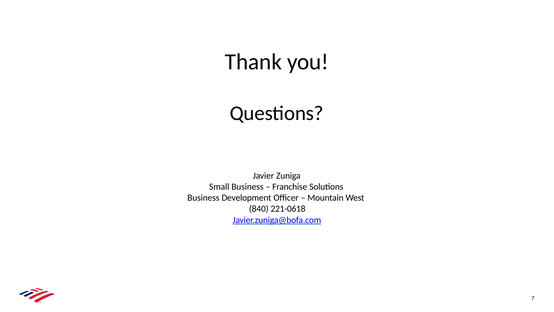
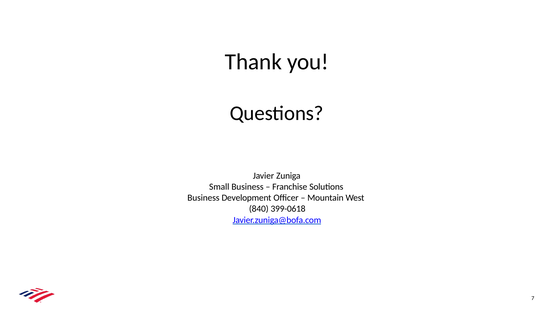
221-0618: 221-0618 -> 399-0618 (288, 209)
